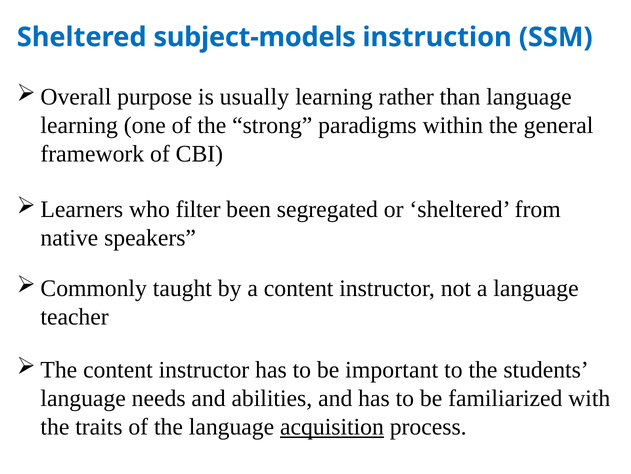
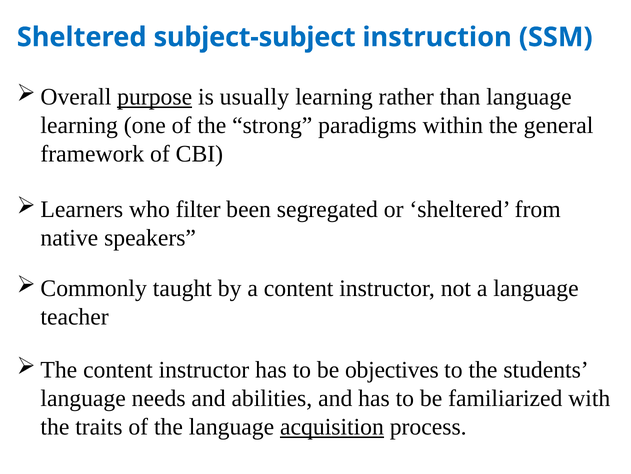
subject-models: subject-models -> subject-subject (255, 37)
purpose underline: none -> present (155, 97)
important: important -> objectives (392, 369)
